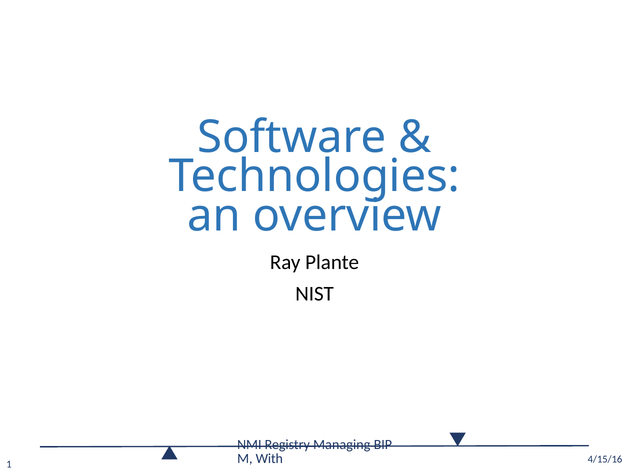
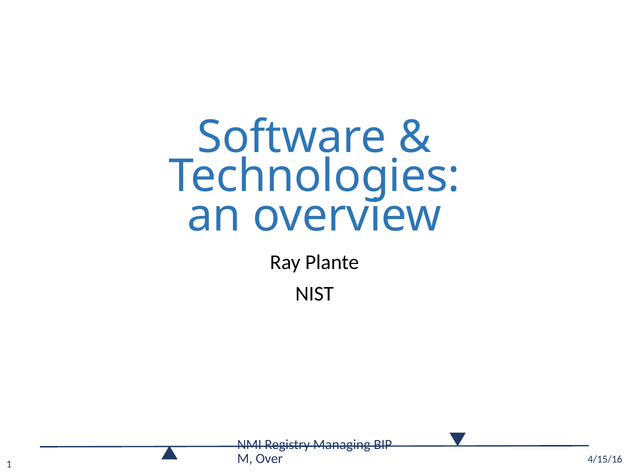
With: With -> Over (269, 458)
